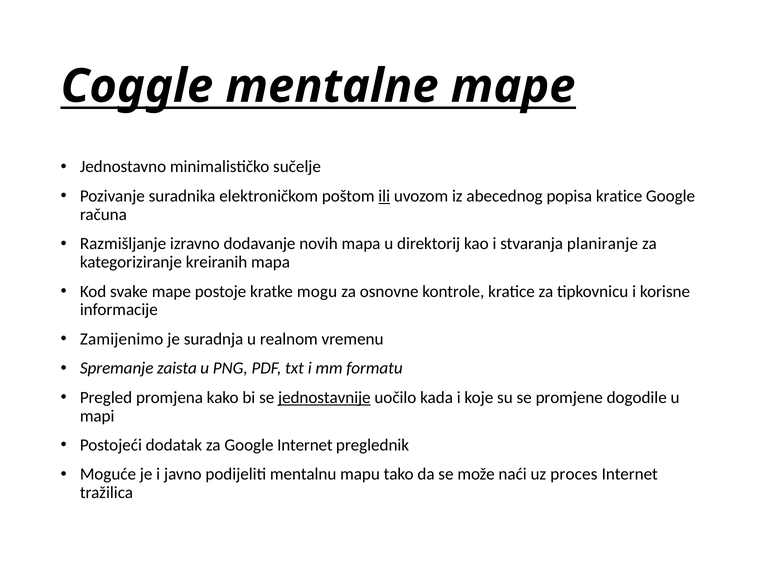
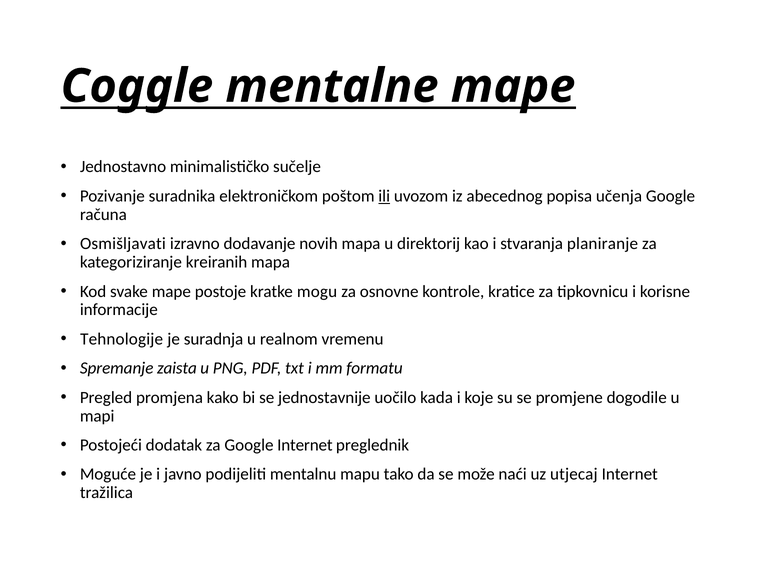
popisa kratice: kratice -> učenja (619, 196)
Razmišljanje: Razmišljanje -> Osmišljavati (123, 243)
Zamijenimo: Zamijenimo -> Tehnologije (122, 339)
jednostavnije underline: present -> none (324, 397)
proces: proces -> utjecaj (574, 474)
